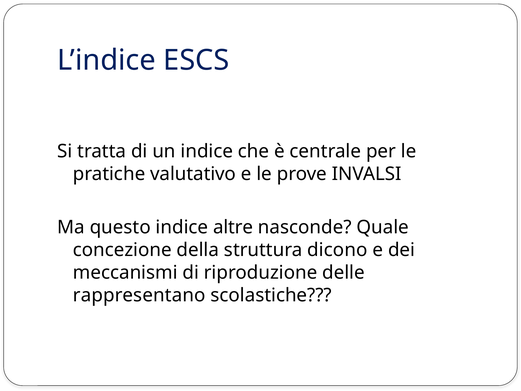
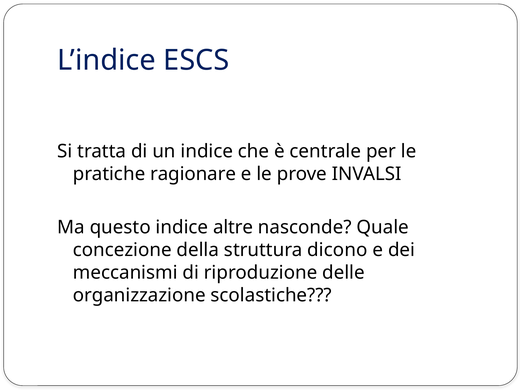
valutativo: valutativo -> ragionare (193, 174)
rappresentano: rappresentano -> organizzazione (139, 295)
